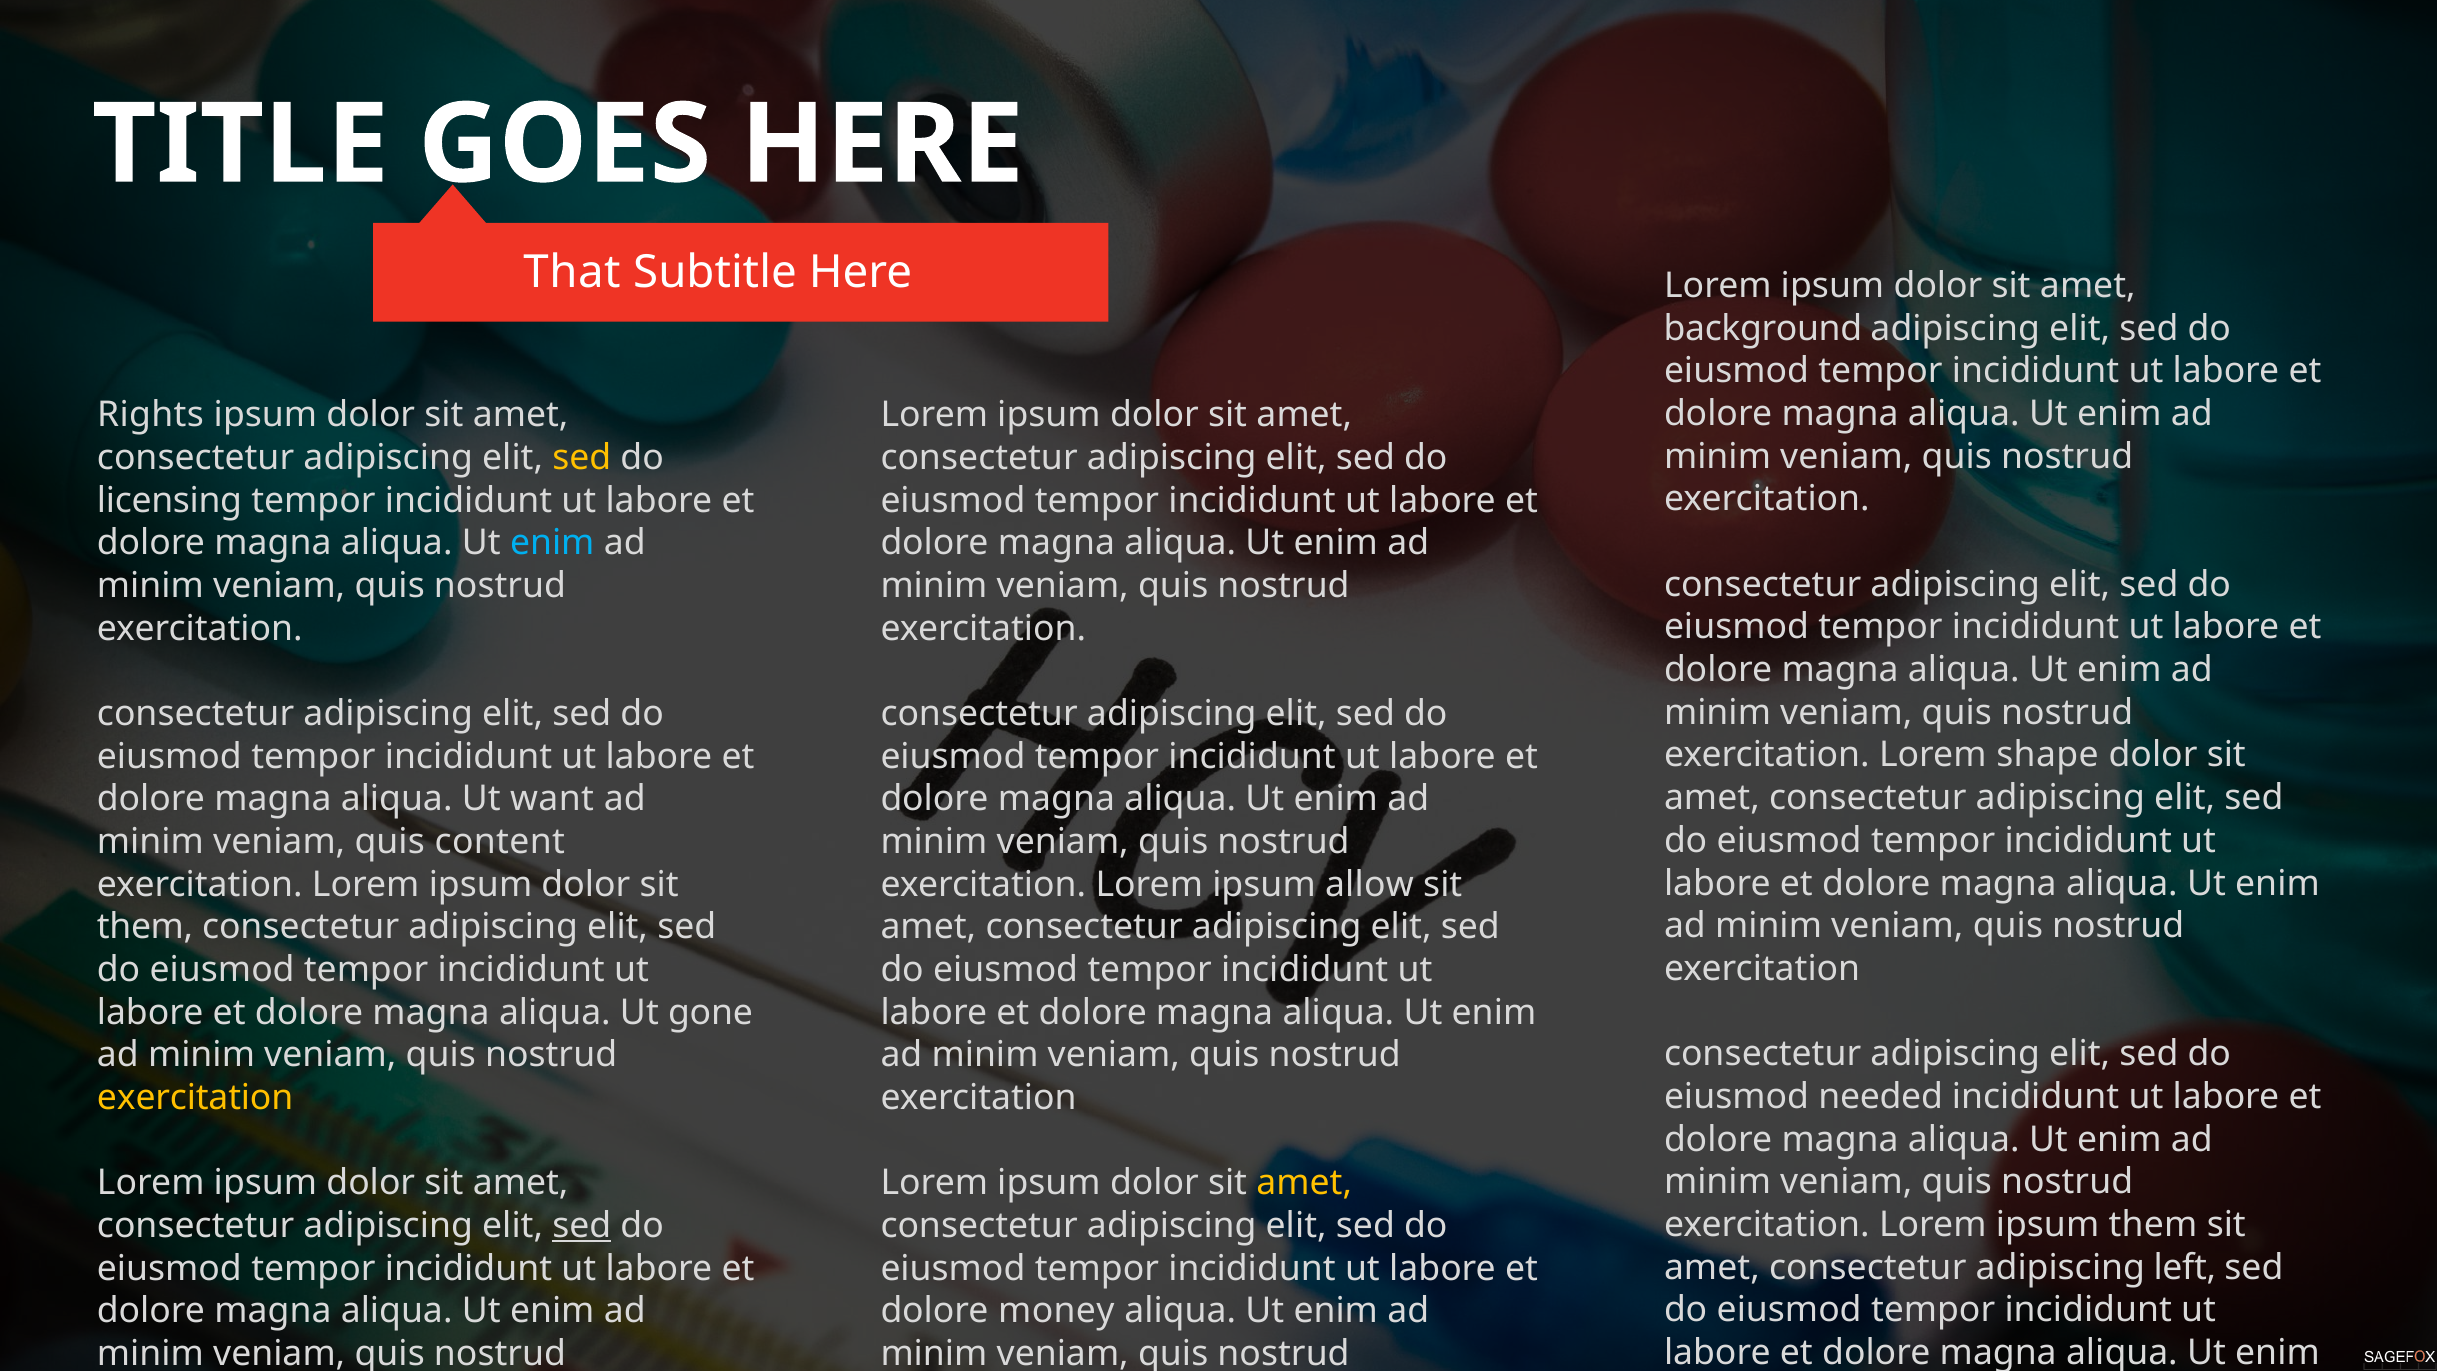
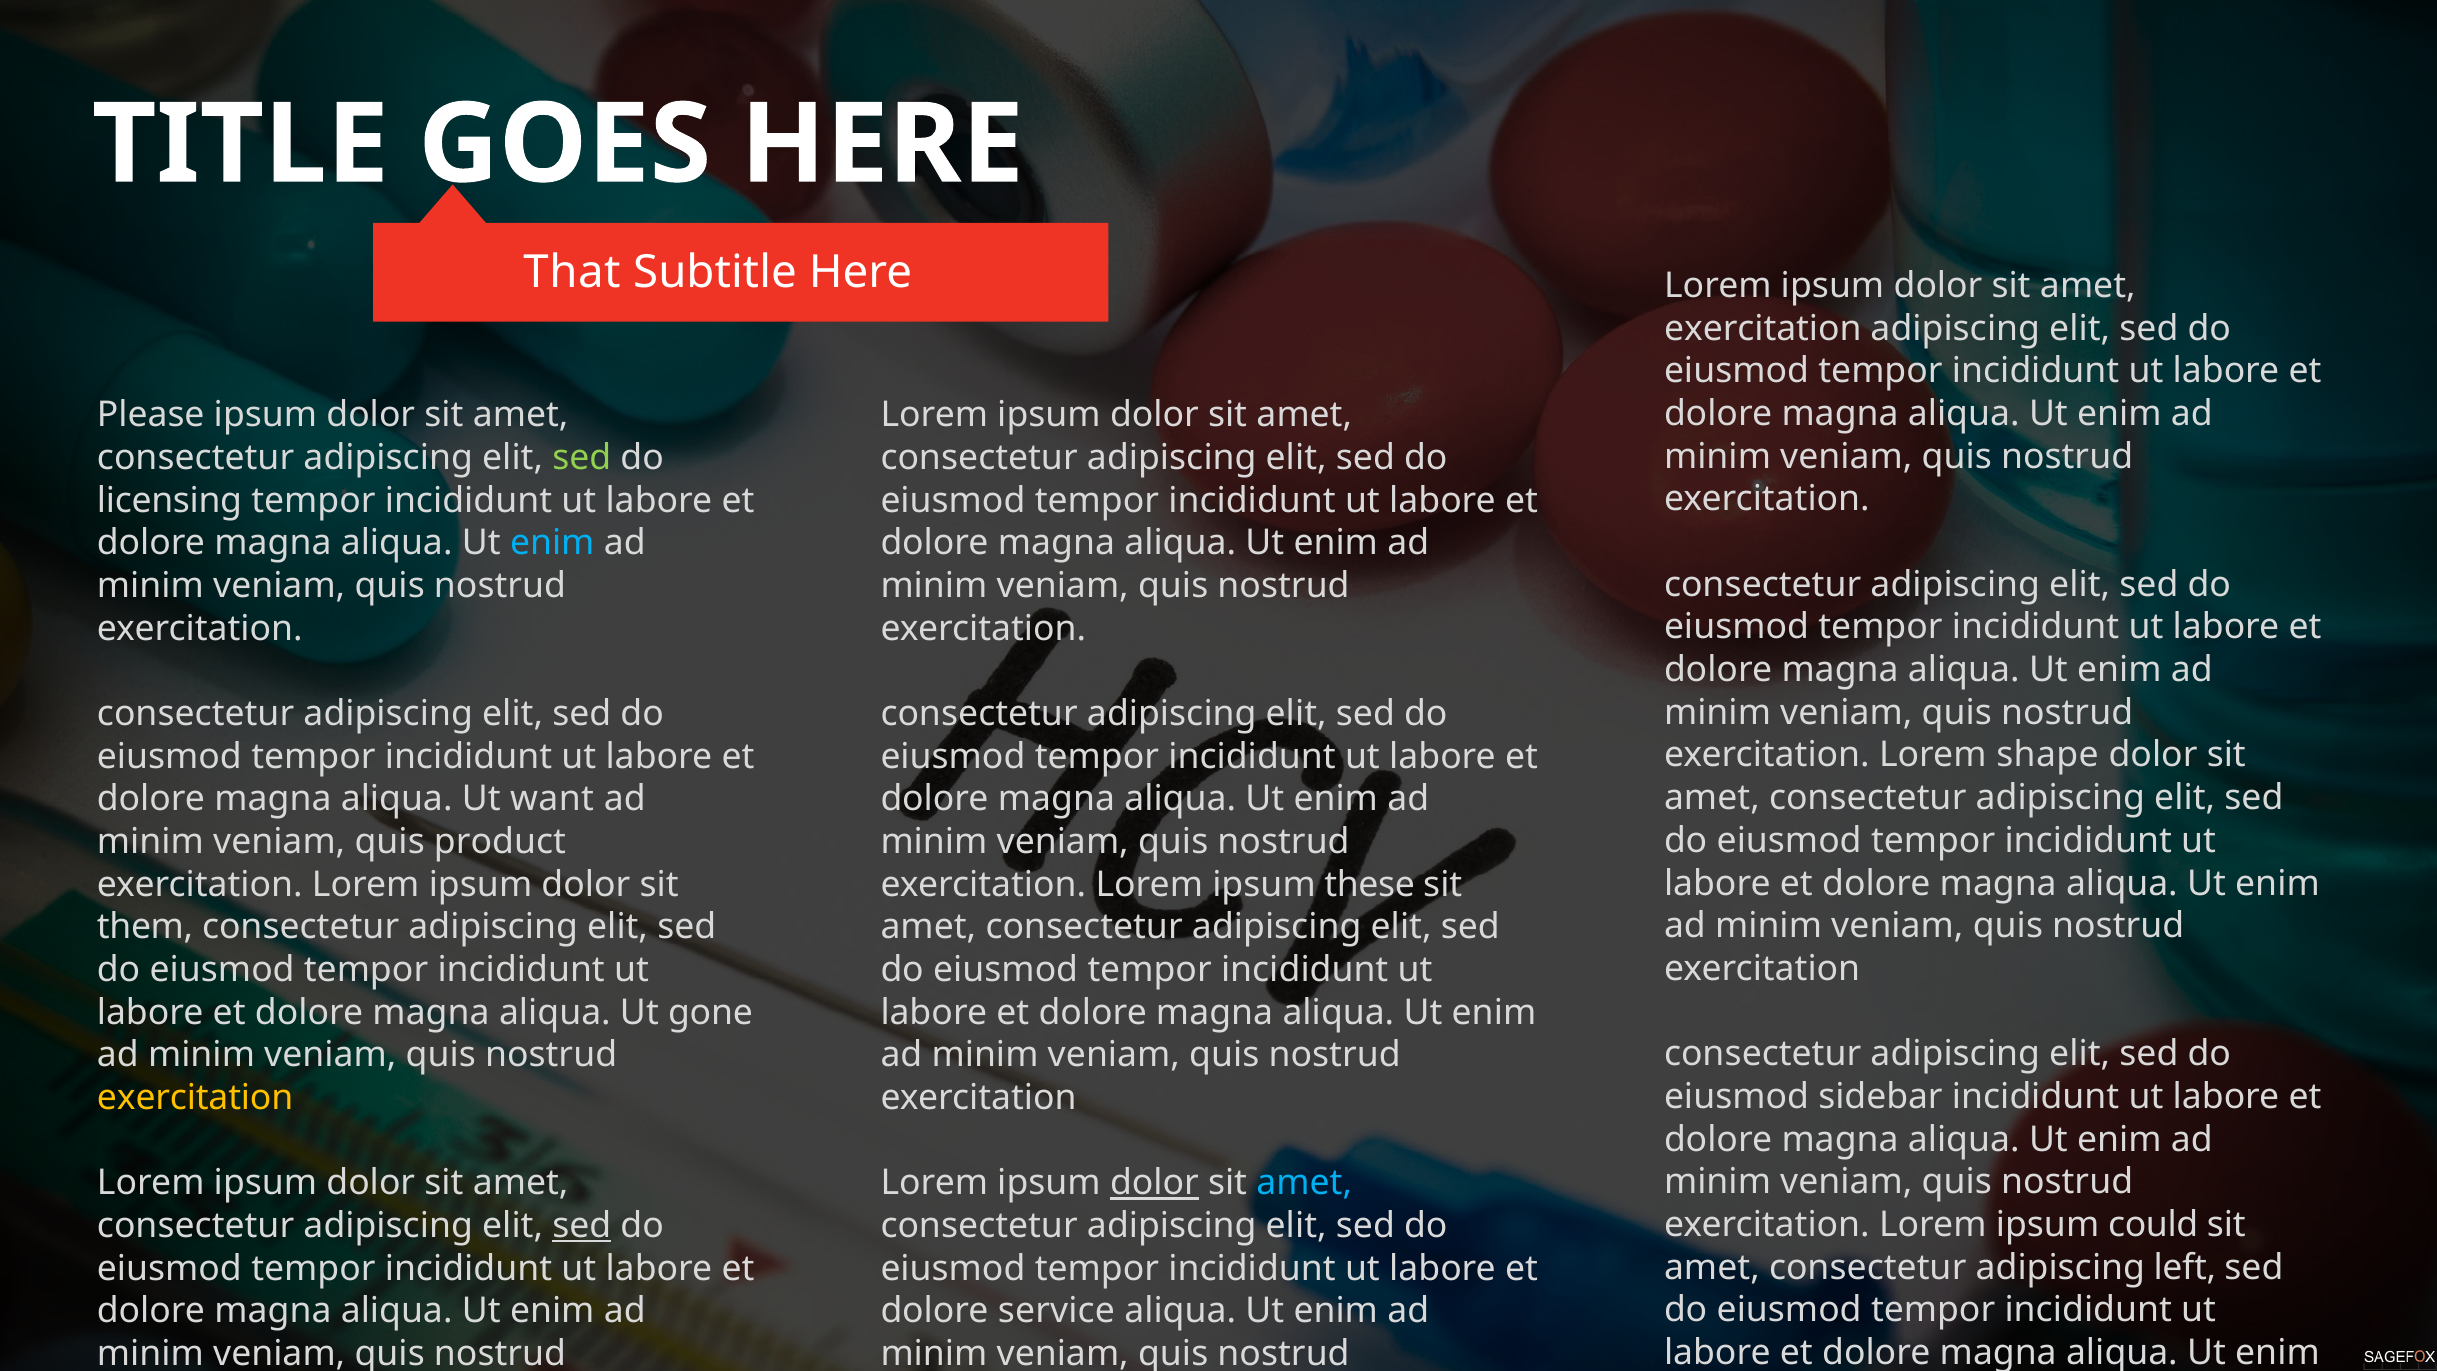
background: background -> exercitation (1763, 328)
Rights: Rights -> Please (151, 415)
sed colour: yellow -> light green (582, 458)
content: content -> product (500, 842)
allow: allow -> these (1370, 884)
needed: needed -> sidebar (1881, 1096)
dolor underline: none -> present (1154, 1183)
amet colour: yellow -> light blue (1304, 1183)
ipsum them: them -> could (2153, 1225)
money: money -> service (1056, 1311)
